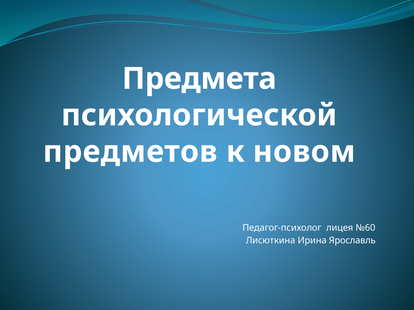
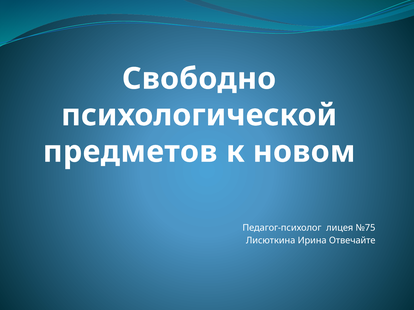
Предмета: Предмета -> Свободно (199, 79)
№60: №60 -> №75 (365, 228)
Ярославль: Ярославль -> Отвечайте (352, 241)
